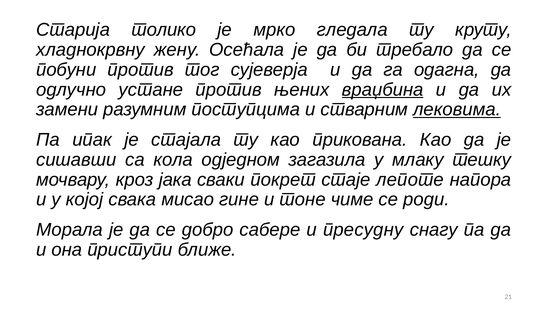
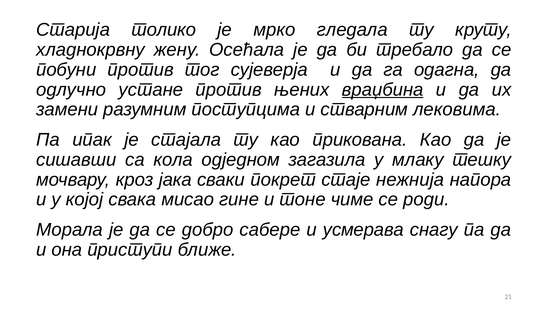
лековима underline: present -> none (457, 110)
лепоте: лепоте -> нежнија (410, 180)
пресудну: пресудну -> усмерава (363, 230)
